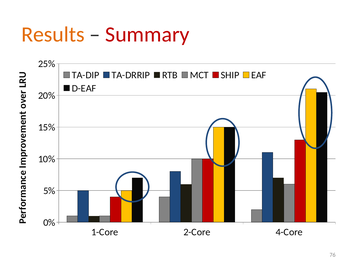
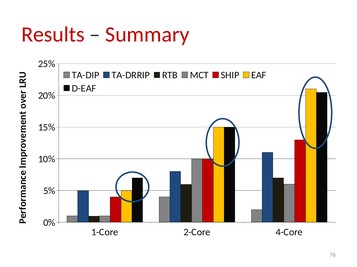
Results colour: orange -> red (53, 35)
